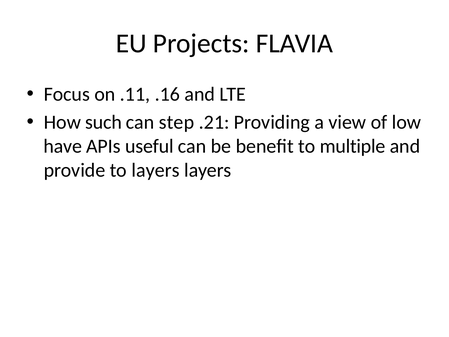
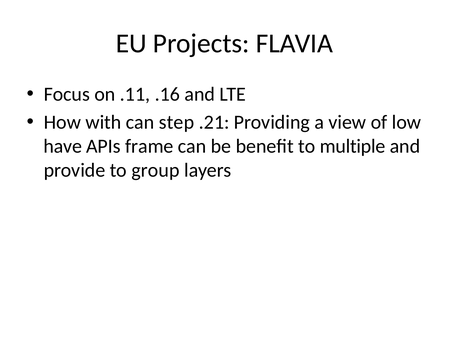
such: such -> with (103, 122)
useful: useful -> frame (149, 146)
to layers: layers -> group (156, 170)
